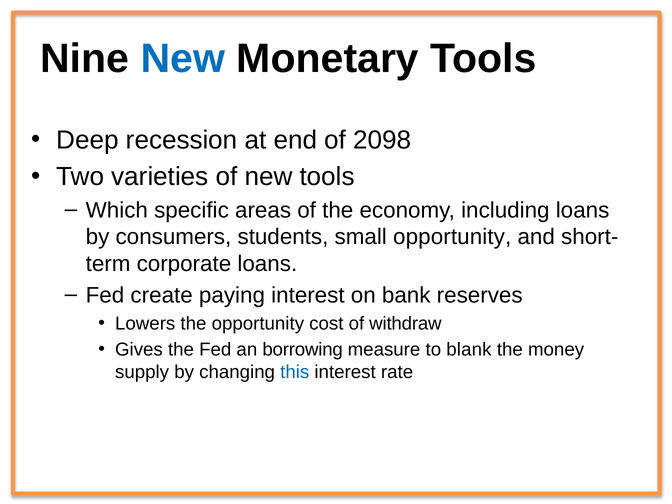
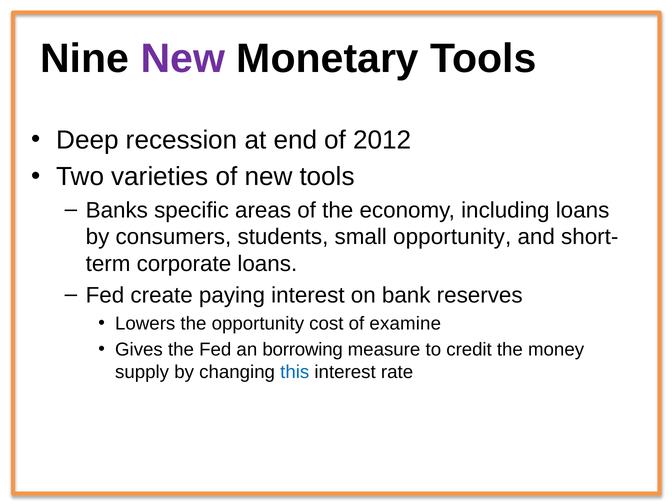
New colour: blue -> purple (183, 59)
2098: 2098 -> 2012 (382, 140)
Which: Which -> Banks (117, 210)
withdraw: withdraw -> examine (405, 323)
blank: blank -> credit (469, 350)
